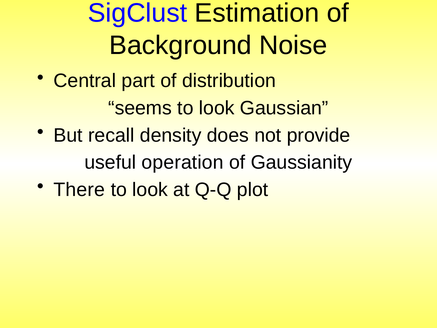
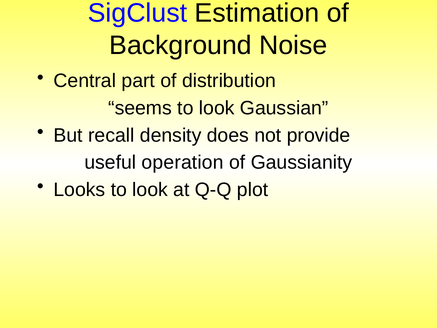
There: There -> Looks (79, 190)
